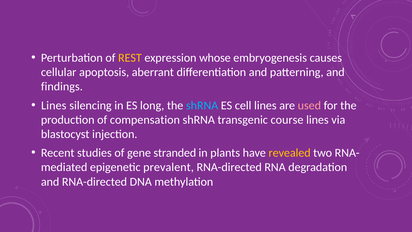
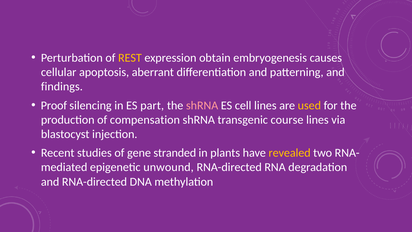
whose: whose -> obtain (215, 58)
Lines: Lines -> Proof (54, 105)
long: long -> part (152, 105)
shRNA colour: light blue -> pink (202, 105)
used colour: pink -> yellow (309, 105)
prevalent: prevalent -> unwound (169, 167)
